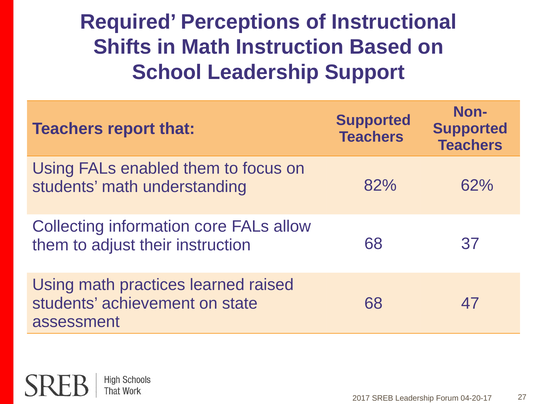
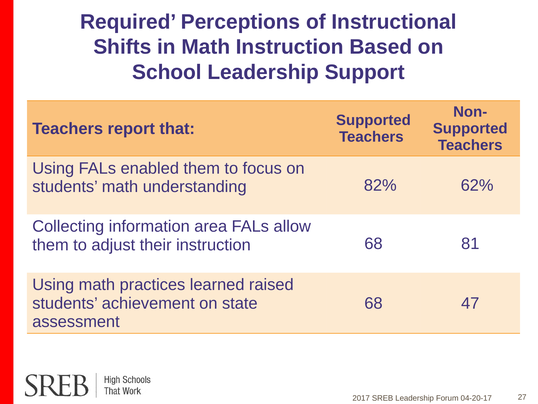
core: core -> area (211, 226)
37: 37 -> 81 (470, 243)
